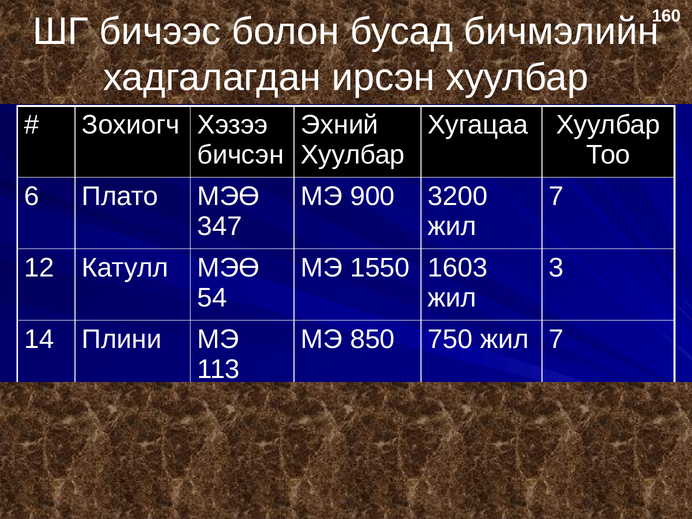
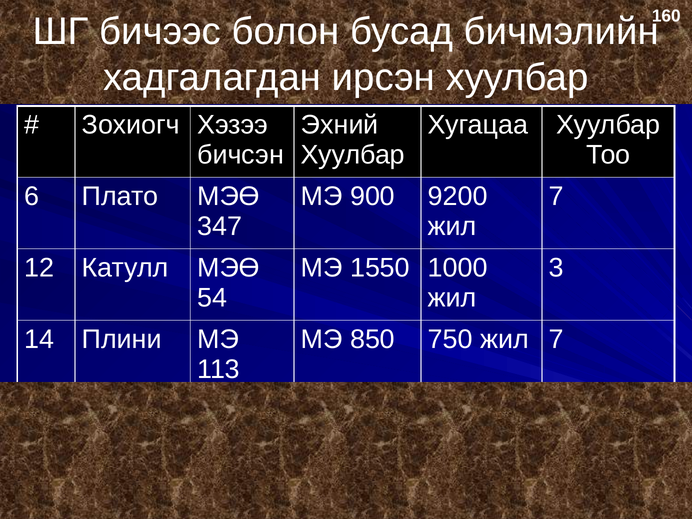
3200: 3200 -> 9200 (458, 196)
1603: 1603 -> 1000 (458, 268)
